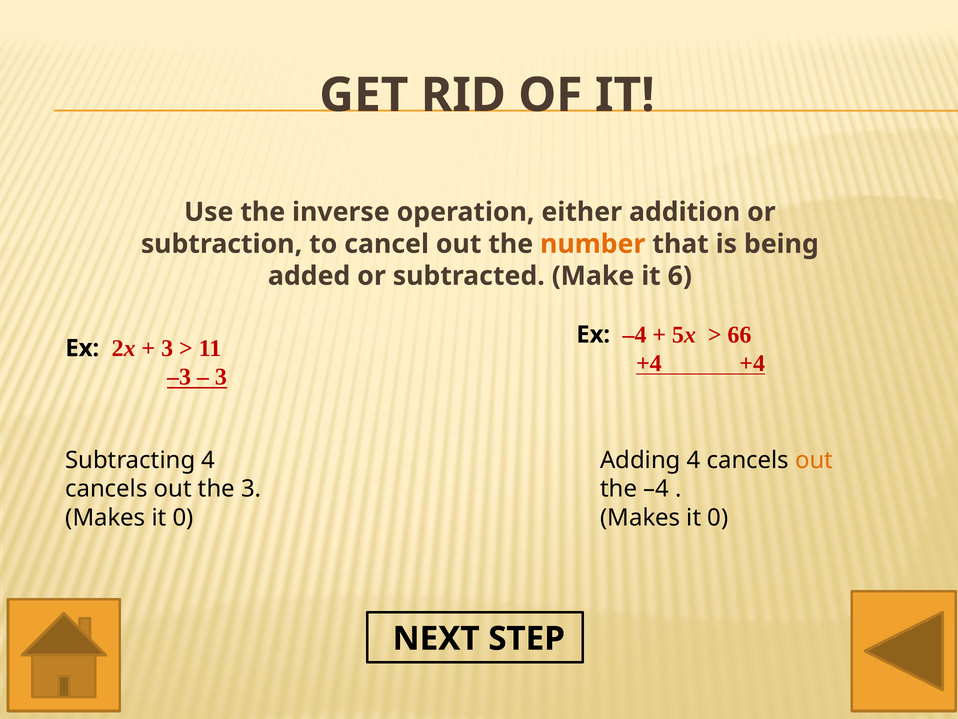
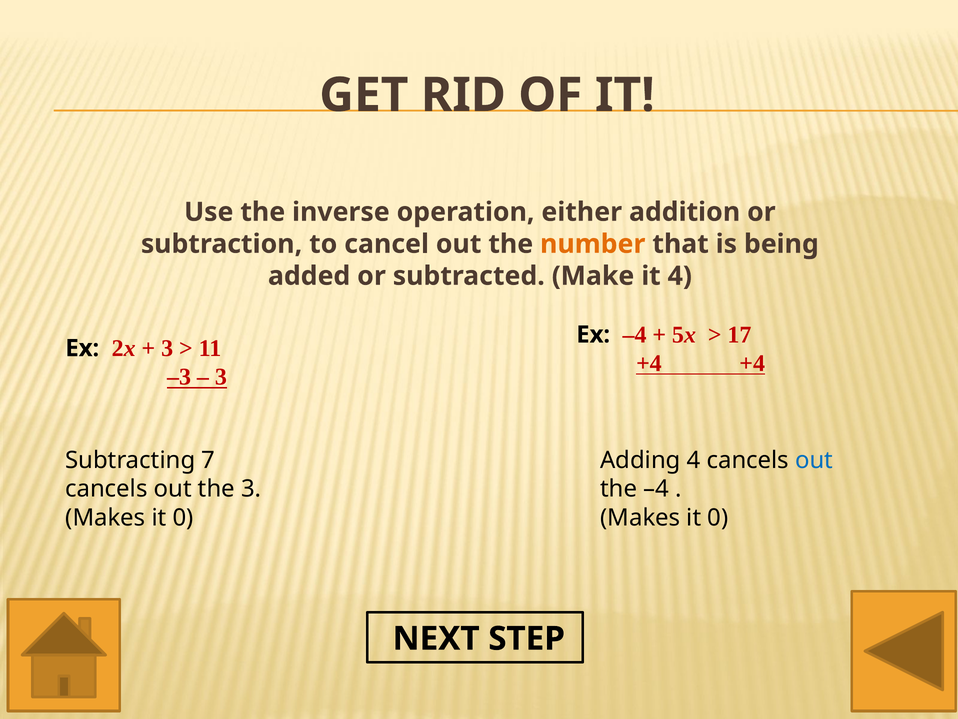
it 6: 6 -> 4 (680, 276)
66: 66 -> 17 (739, 334)
Subtracting 4: 4 -> 7 (208, 460)
out colour: orange -> blue (814, 460)
